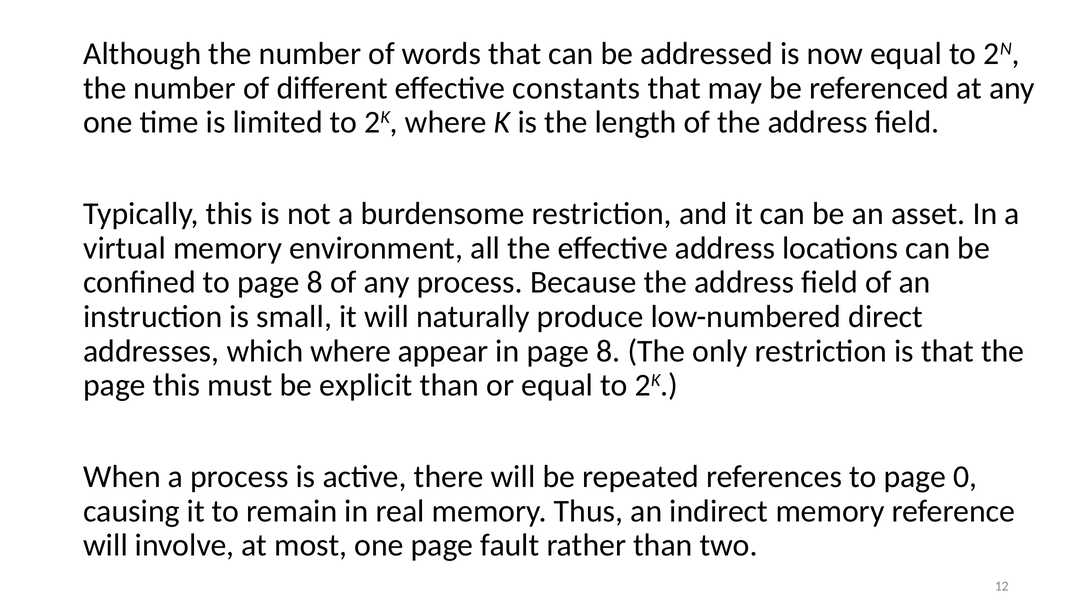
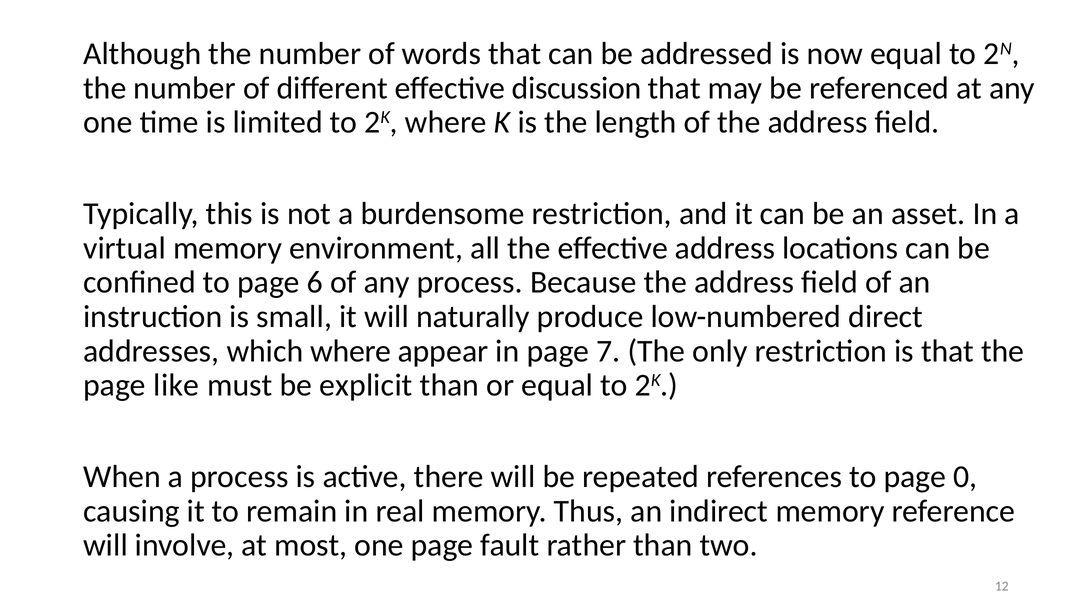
constants: constants -> discussion (577, 88)
to page 8: 8 -> 6 (315, 283)
in page 8: 8 -> 7 (608, 351)
page this: this -> like (176, 386)
